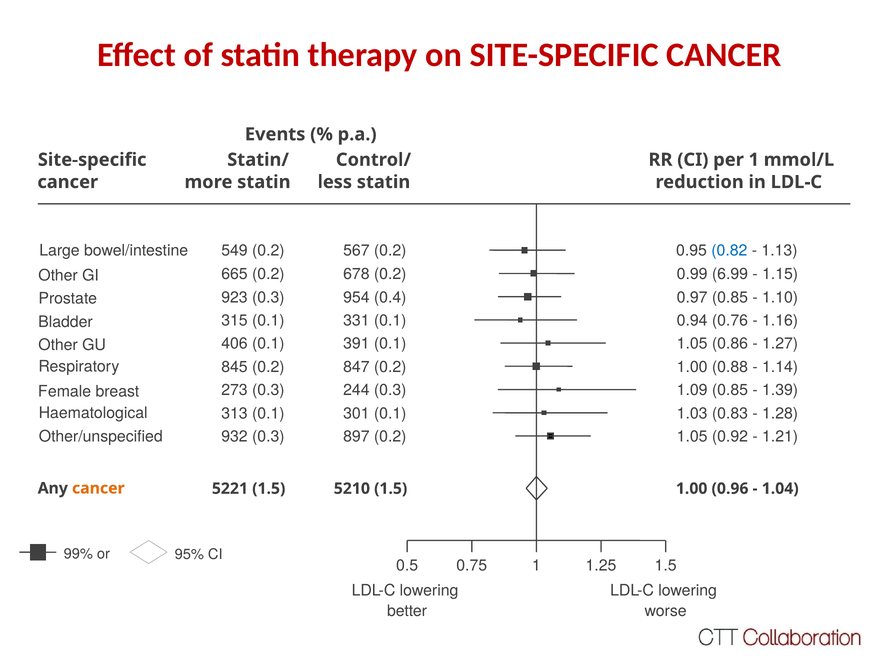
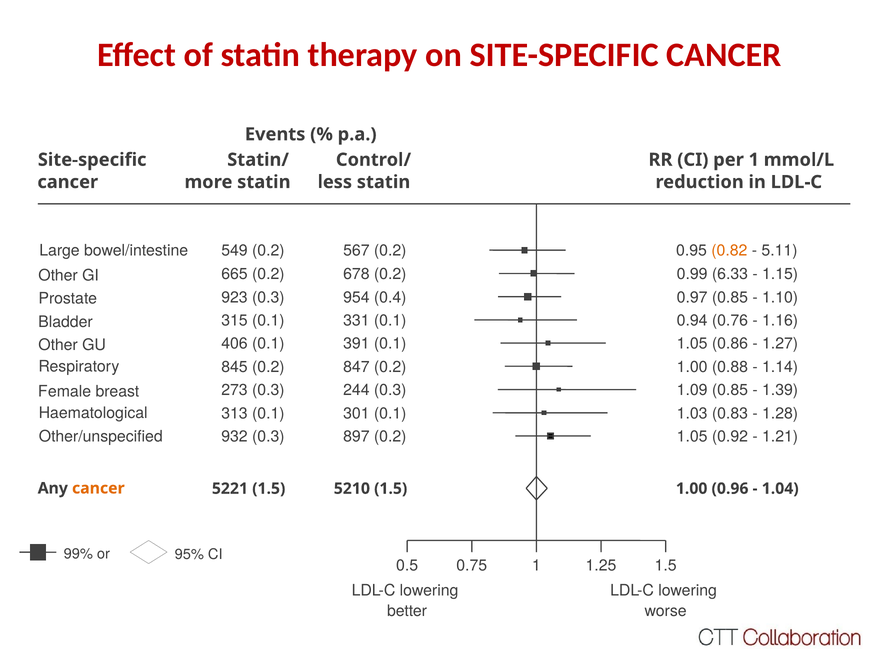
0.82 colour: blue -> orange (729, 251)
1.13: 1.13 -> 5.11 (780, 251)
6.99: 6.99 -> 6.33 (730, 274)
